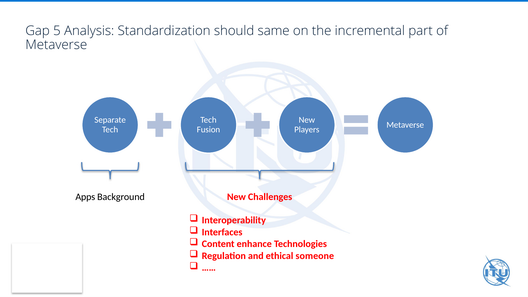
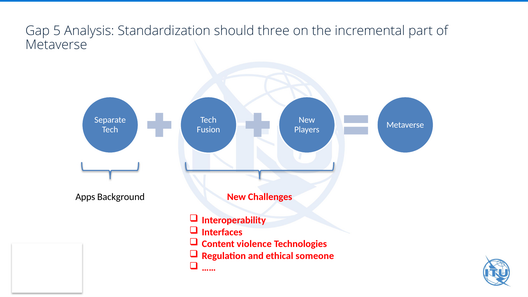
same: same -> three (274, 31)
enhance: enhance -> violence (254, 244)
